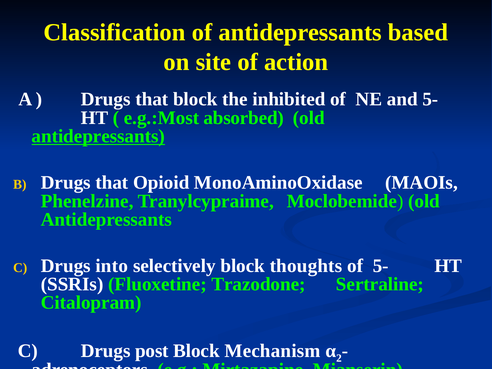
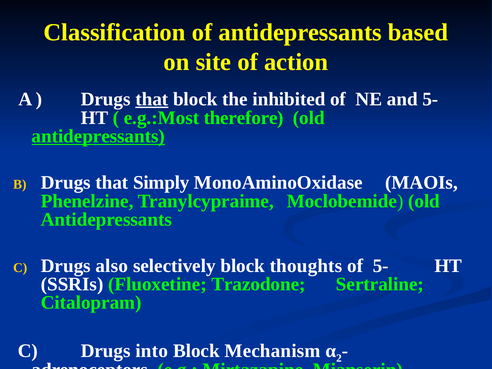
that underline: none -> present (152, 99)
absorbed: absorbed -> therefore (244, 118)
Opioid: Opioid -> Simply (161, 183)
into: into -> also (112, 266)
post: post -> into (152, 351)
